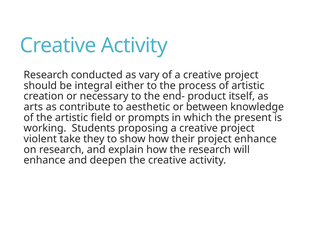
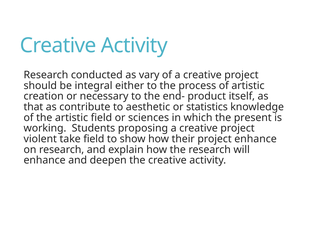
arts: arts -> that (33, 107)
between: between -> statistics (207, 107)
prompts: prompts -> sciences (149, 117)
take they: they -> field (94, 139)
